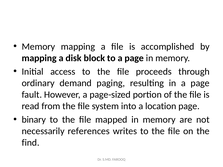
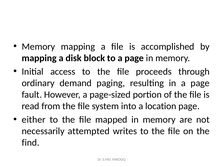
binary: binary -> either (34, 120)
references: references -> attempted (89, 131)
